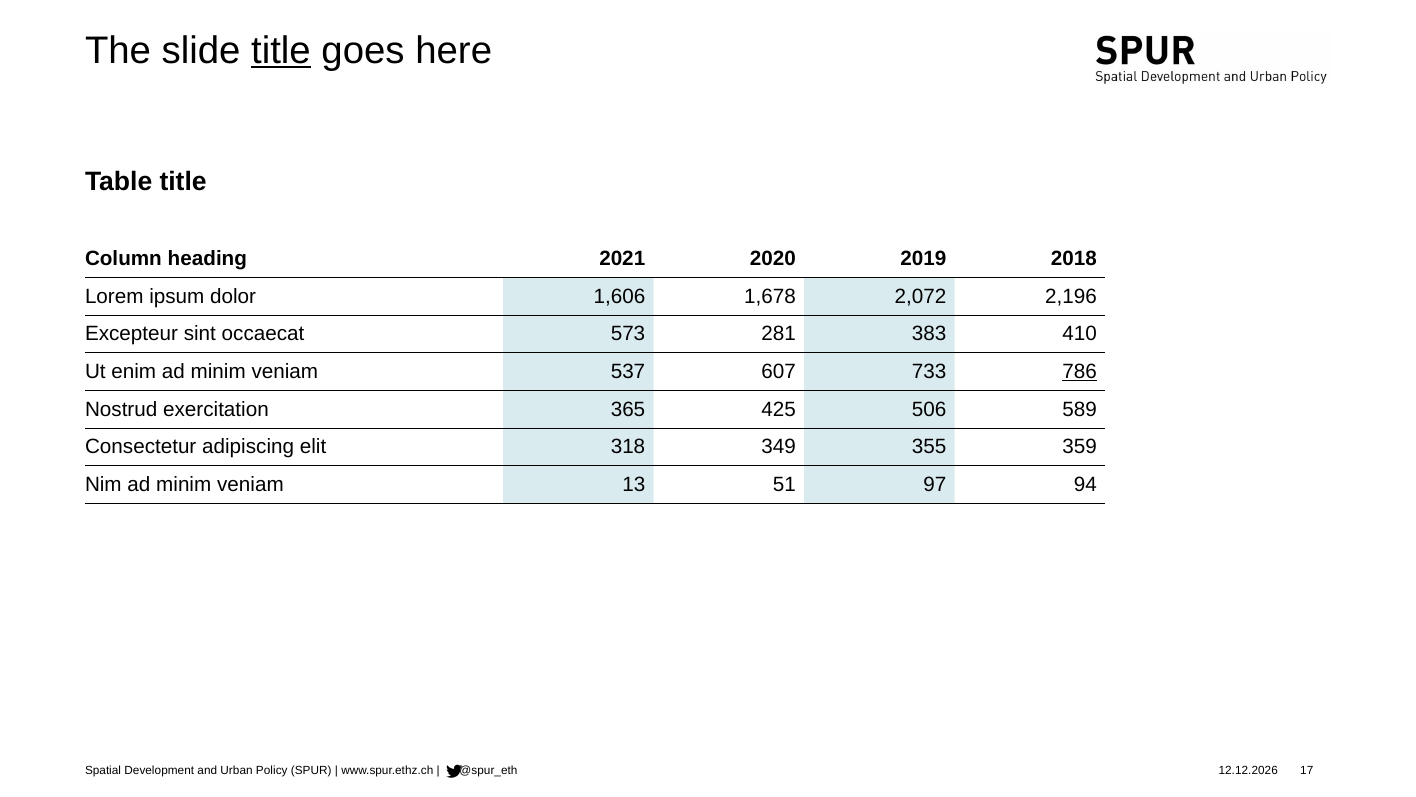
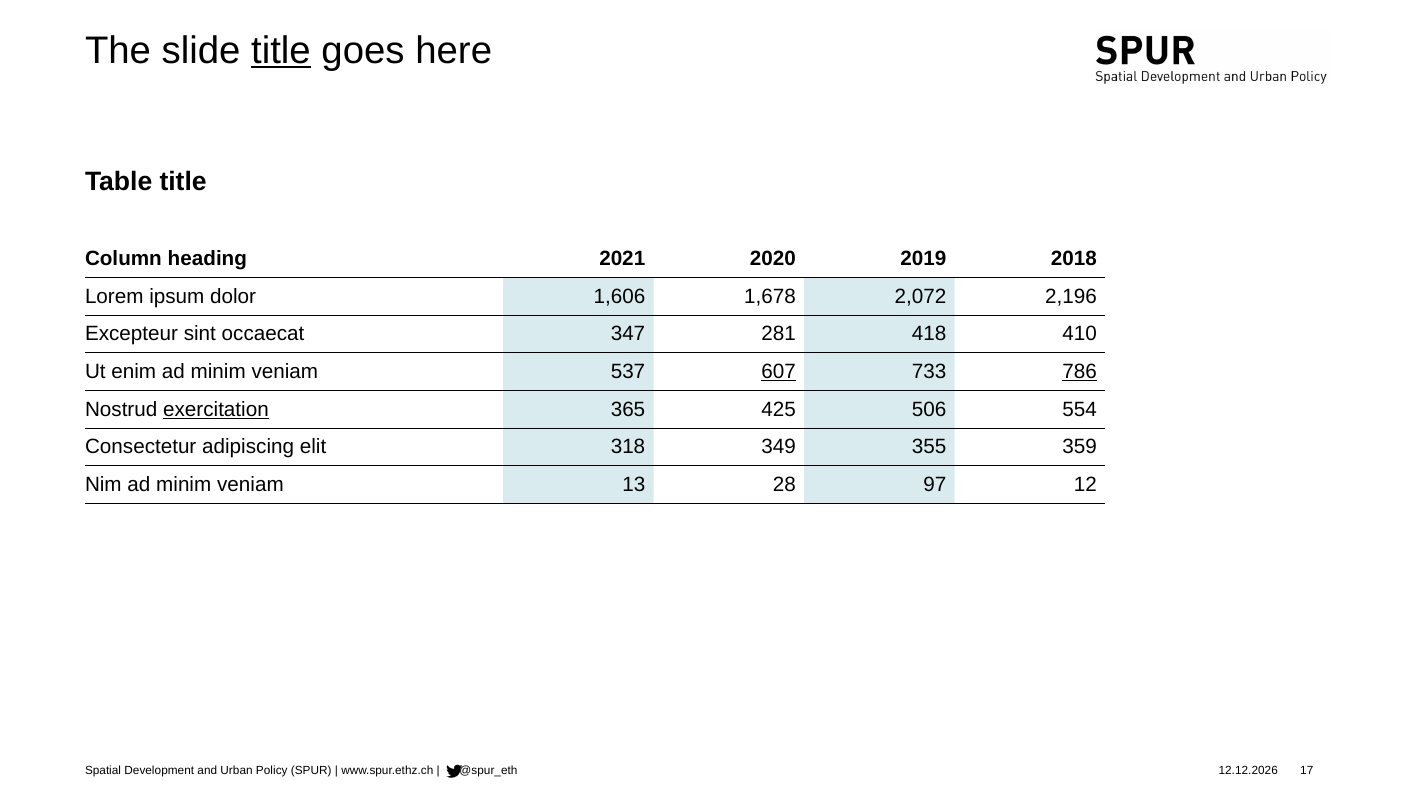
573: 573 -> 347 (628, 334)
383: 383 -> 418 (929, 334)
607 underline: none -> present (779, 372)
exercitation underline: none -> present (216, 409)
589: 589 -> 554 (1080, 409)
51: 51 -> 28 (784, 484)
94: 94 -> 12 (1085, 484)
